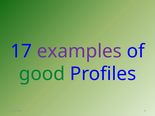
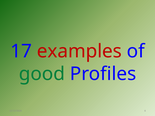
examples colour: purple -> red (79, 51)
